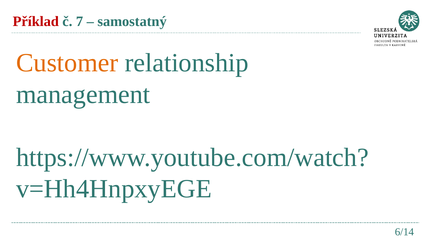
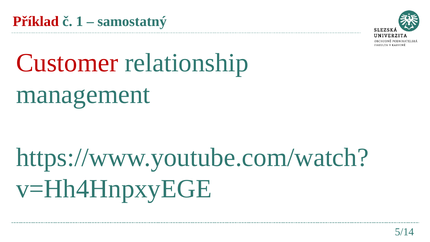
7: 7 -> 1 (80, 21)
Customer colour: orange -> red (67, 63)
6/14: 6/14 -> 5/14 (404, 232)
